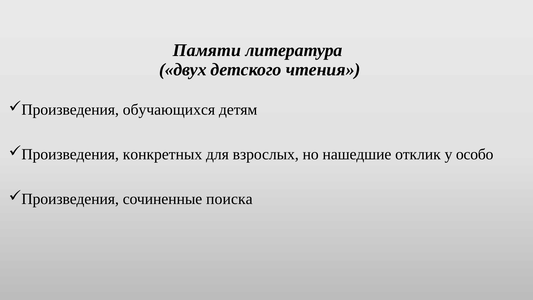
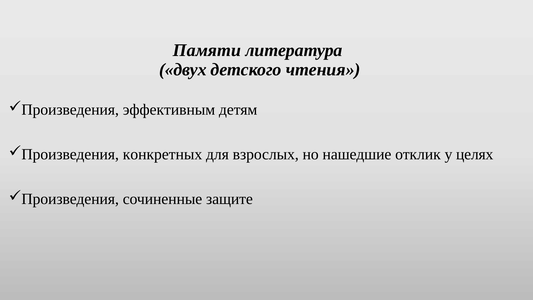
обучающихся: обучающихся -> эффективным (169, 110)
особо: особо -> целях (475, 154)
поиска: поиска -> защите (229, 199)
